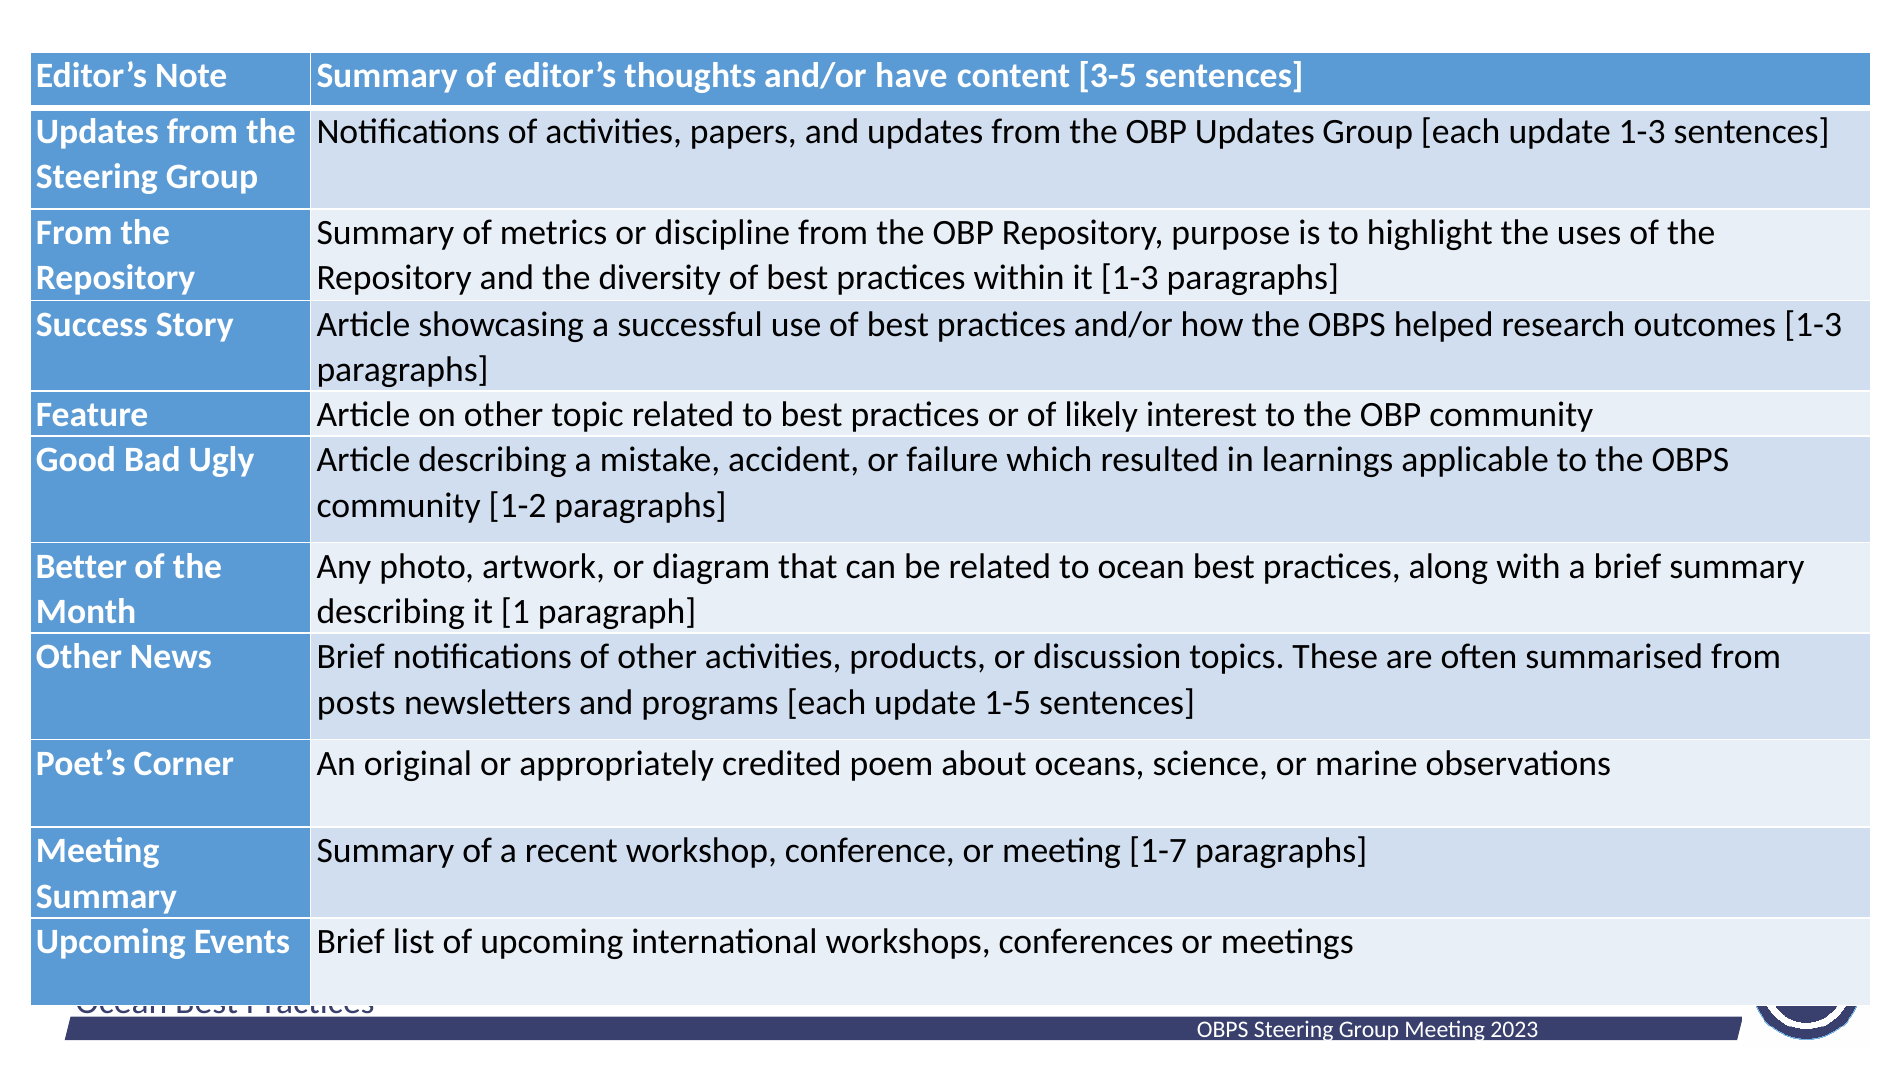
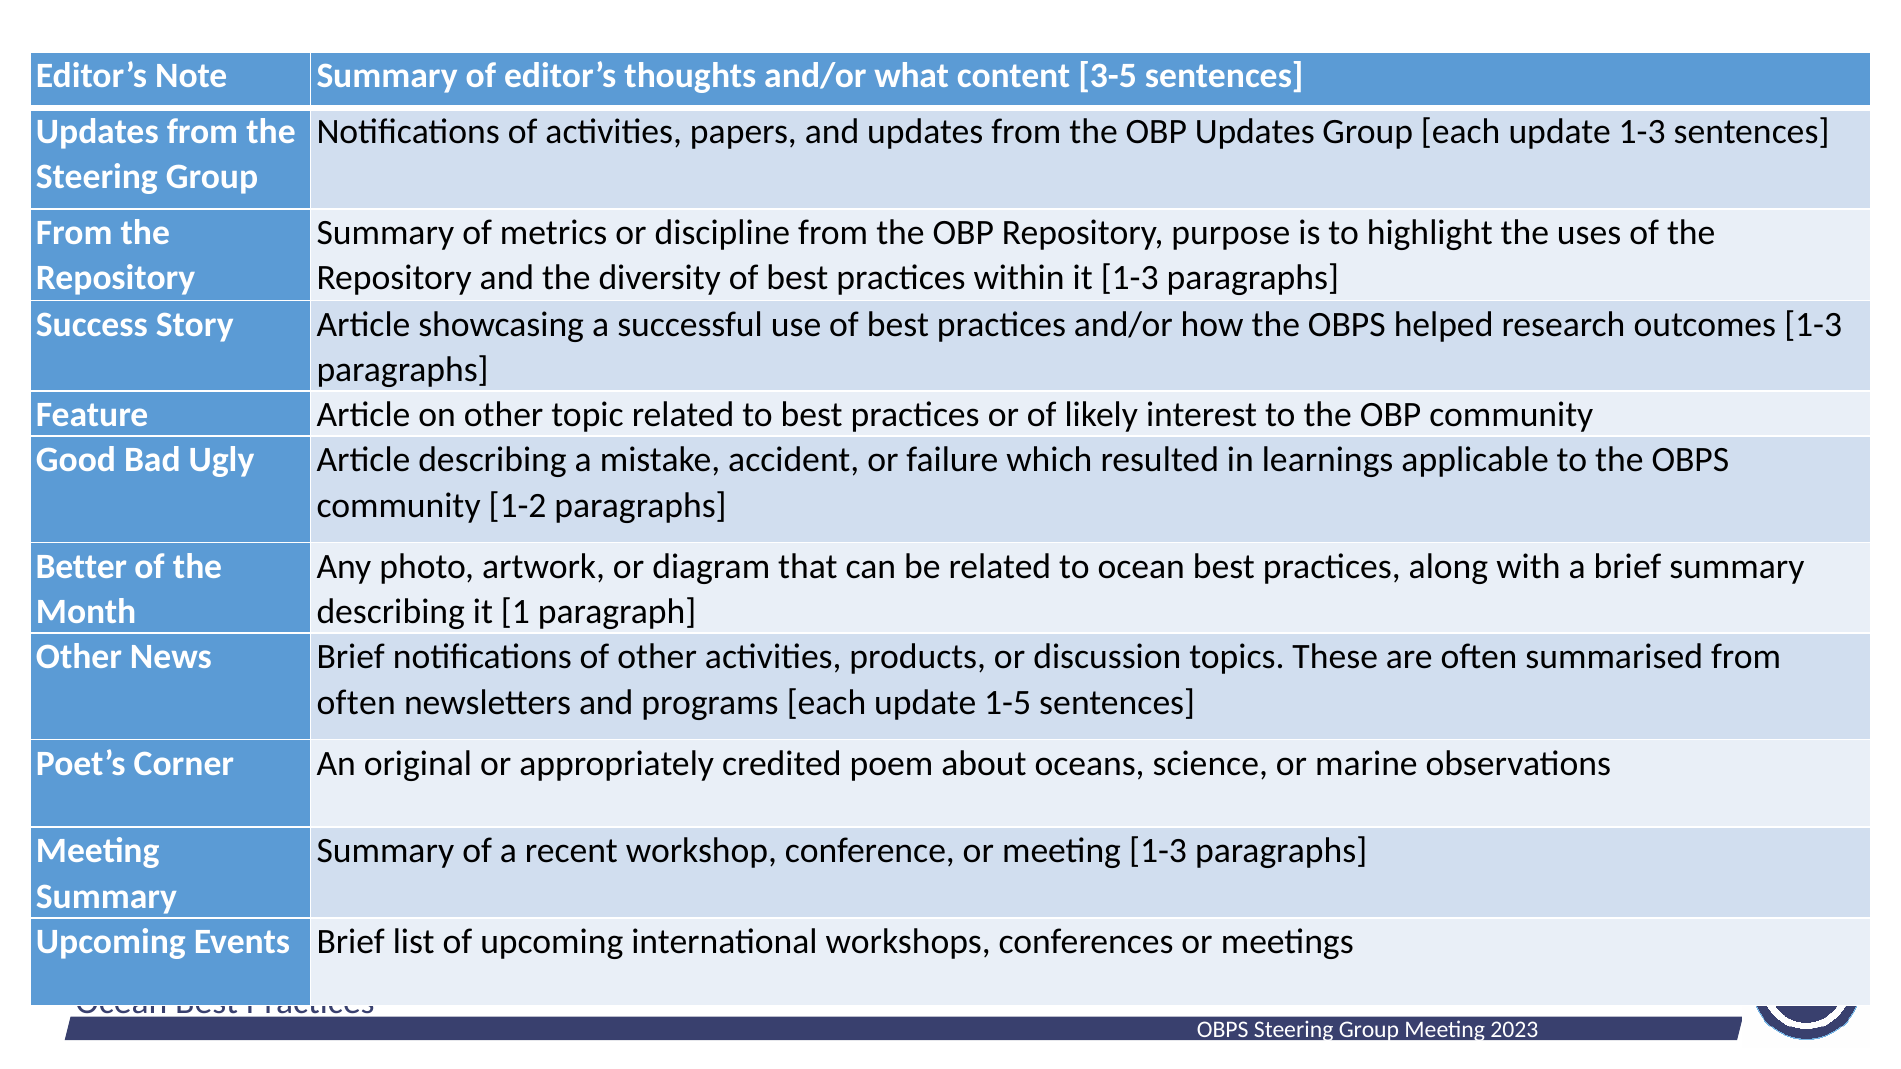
have: have -> what (912, 76)
posts: posts -> often (356, 702)
meeting 1-7: 1-7 -> 1-3 (1158, 851)
